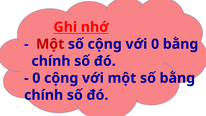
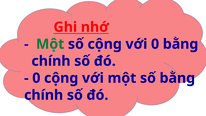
Một colour: red -> green (50, 44)
